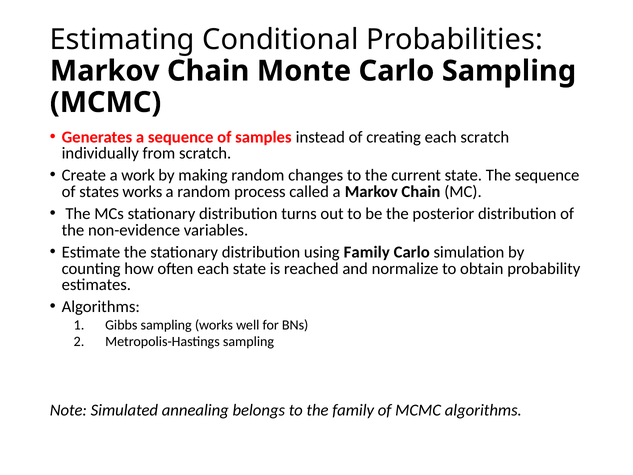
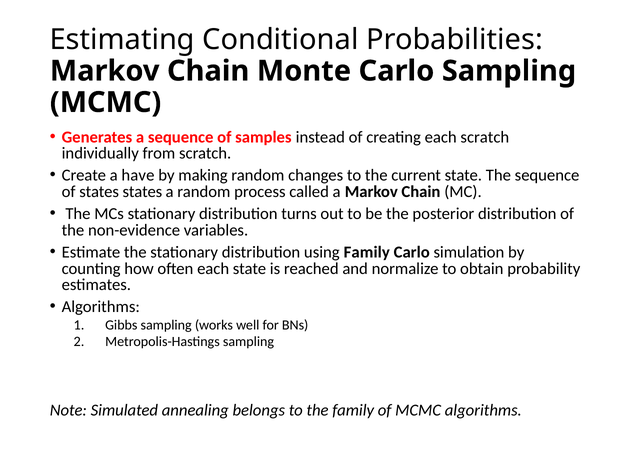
work: work -> have (138, 175)
states works: works -> states (142, 192)
